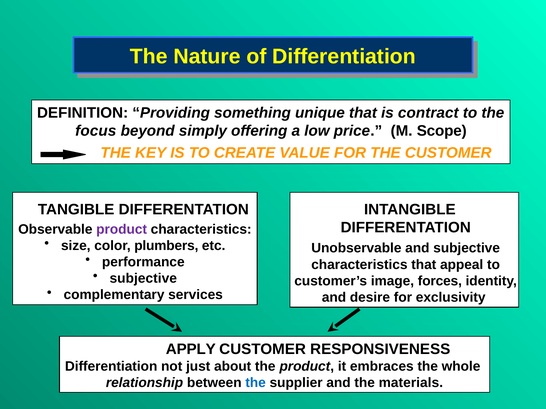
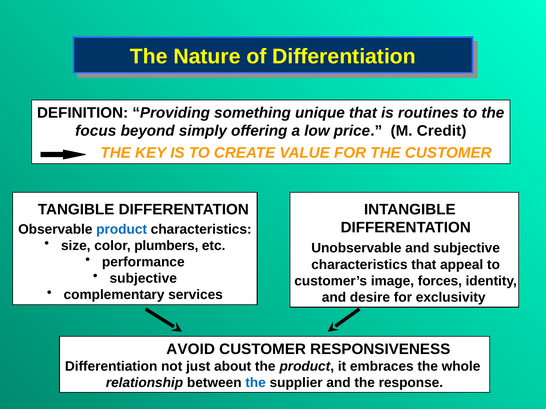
contract: contract -> routines (428, 113)
Scope: Scope -> Credit (442, 131)
product colour: purple -> blue (122, 230)
APPLY: APPLY -> AVOID (191, 350)
materials: materials -> response (411, 383)
